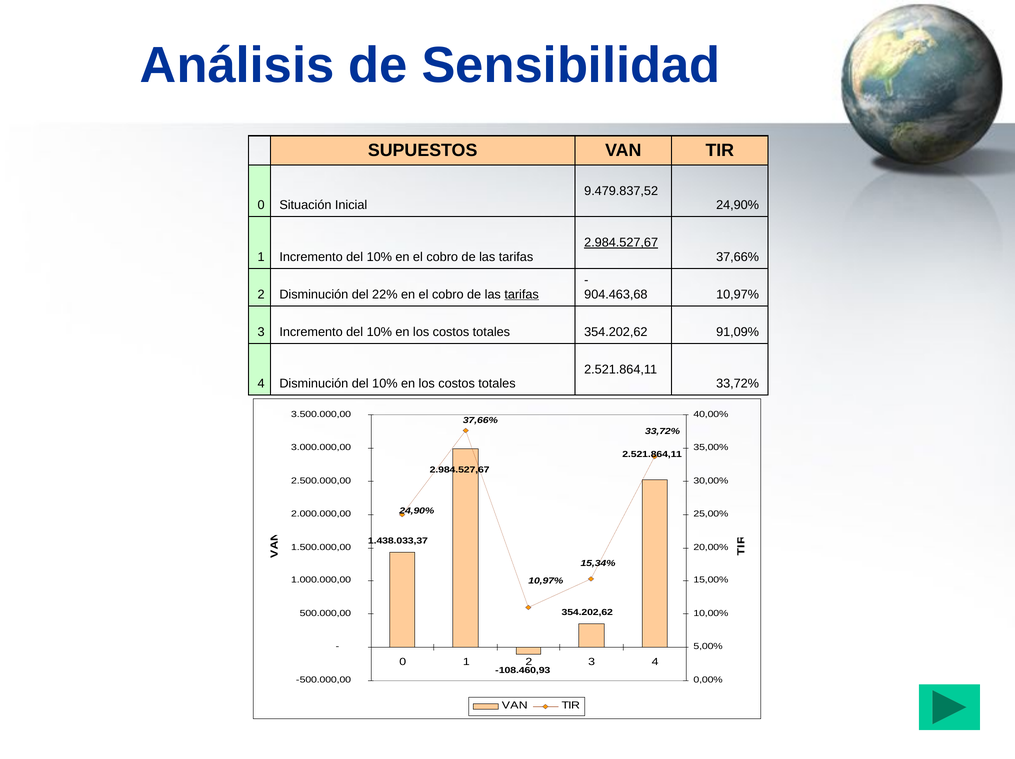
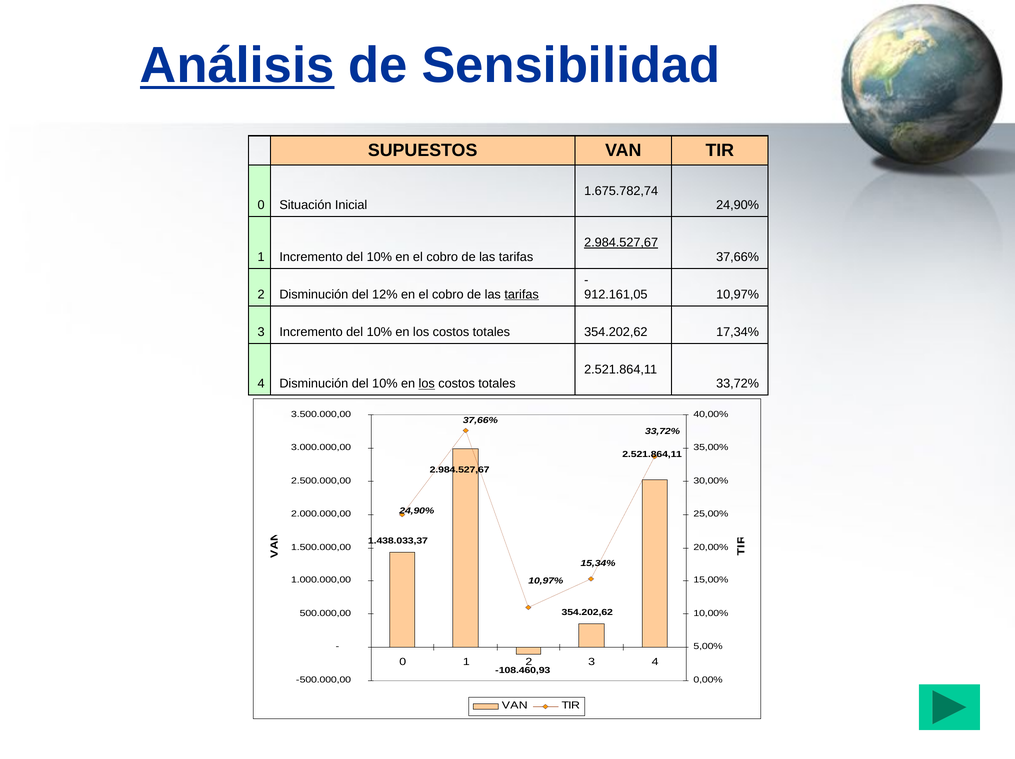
Análisis underline: none -> present (237, 66)
9.479.837,52: 9.479.837,52 -> 1.675.782,74 (621, 191)
22%: 22% -> 12% (385, 294)
904.463,68: 904.463,68 -> 912.161,05 (616, 294)
91,09%: 91,09% -> 17,34% (738, 332)
los underline: none -> present (427, 384)
